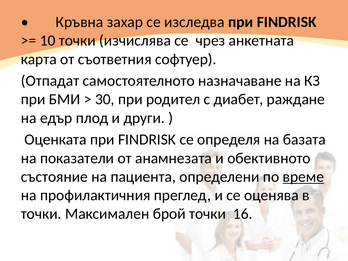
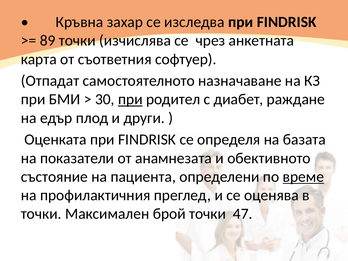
10: 10 -> 89 (48, 41)
при underline: none -> present (130, 99)
16: 16 -> 47 (243, 214)
